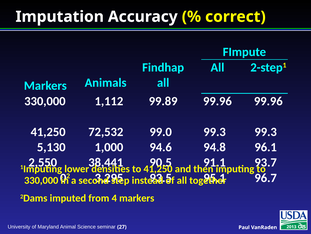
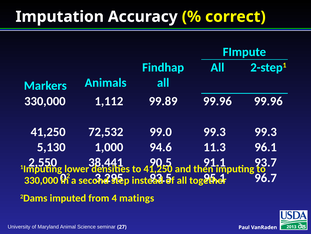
94.8: 94.8 -> 11.3 (215, 147)
markers: markers -> matings (137, 198)
